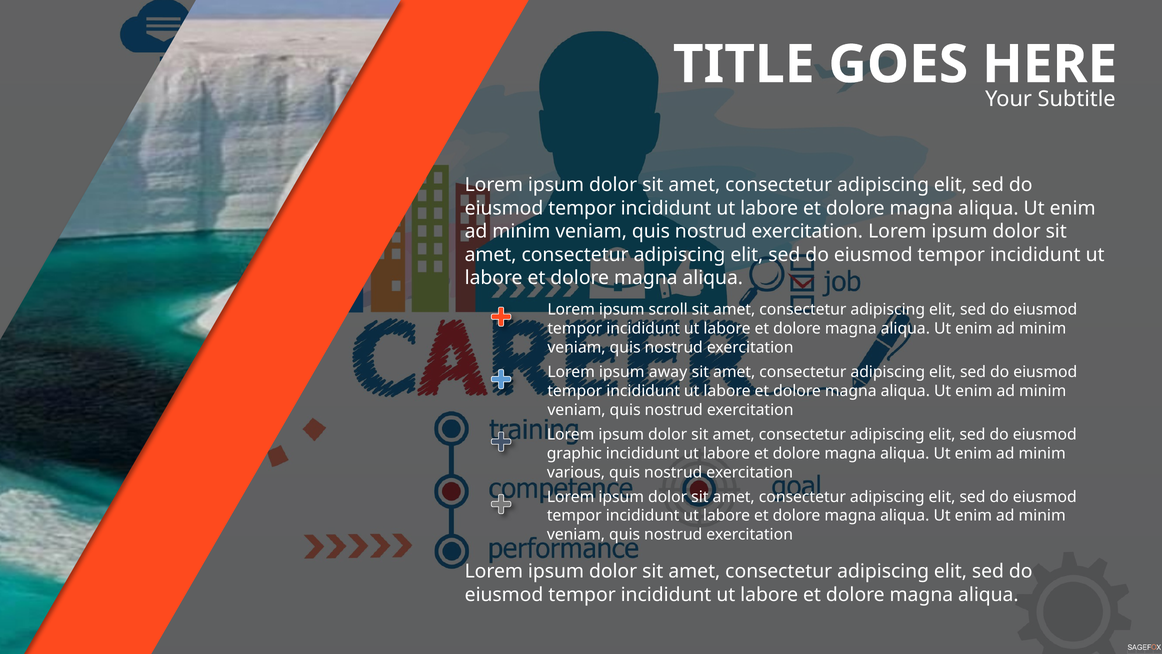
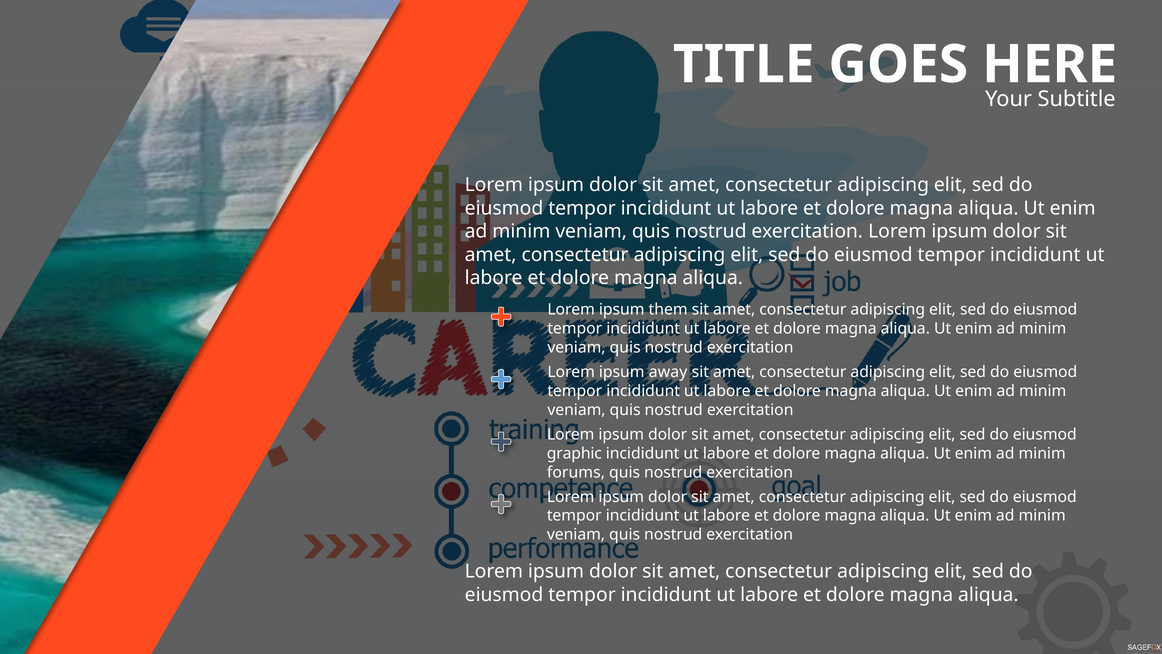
scroll: scroll -> them (668, 309)
various: various -> forums (576, 472)
